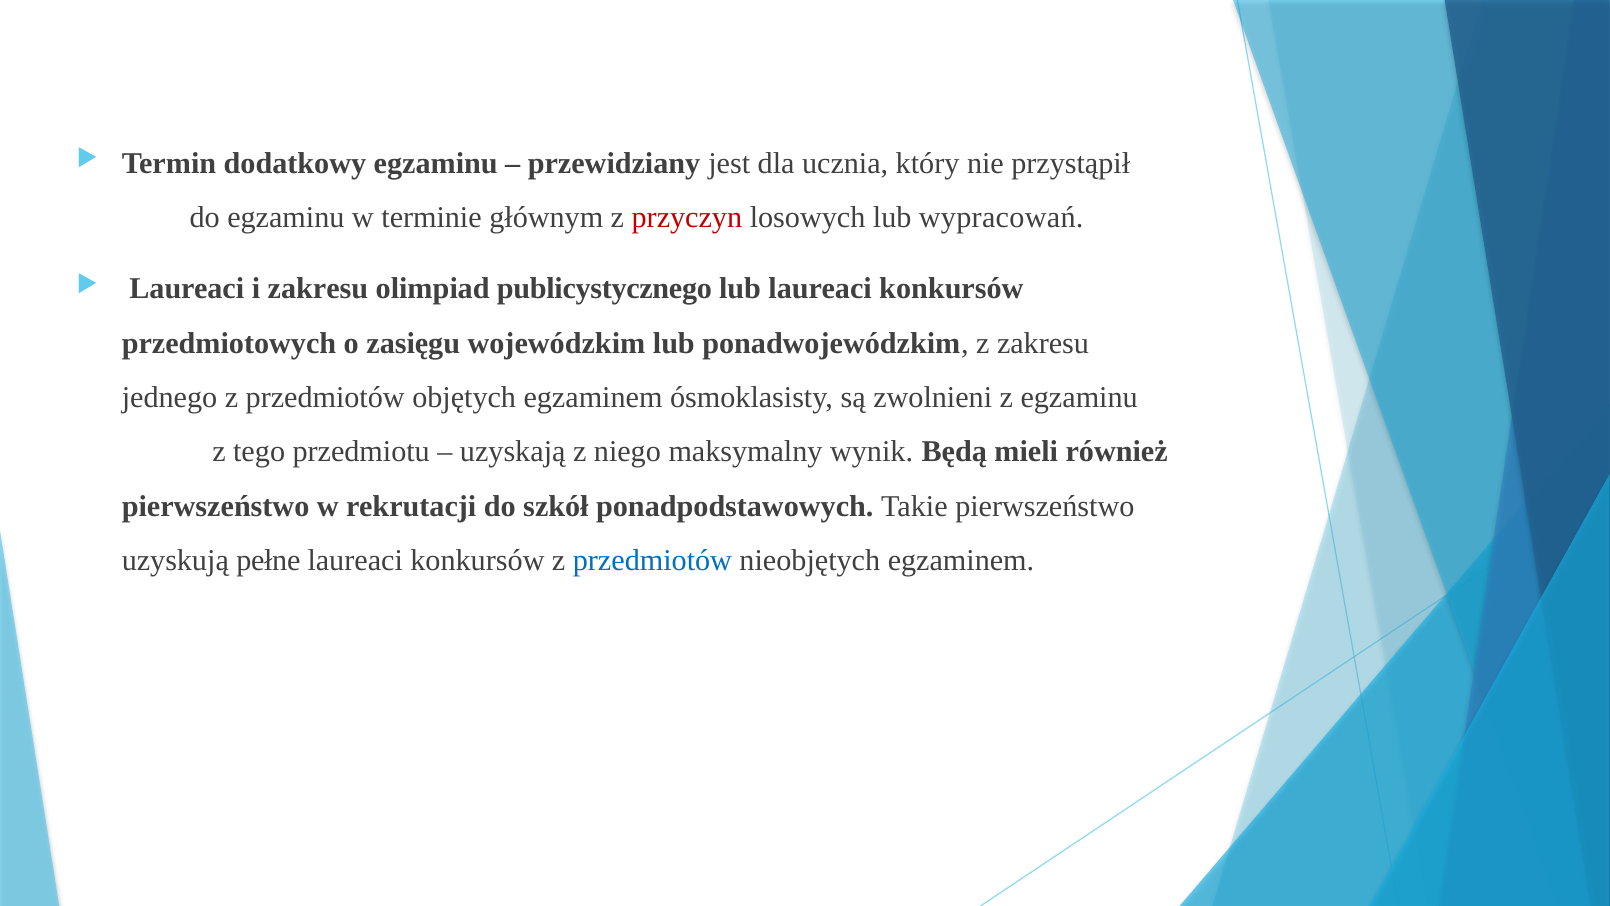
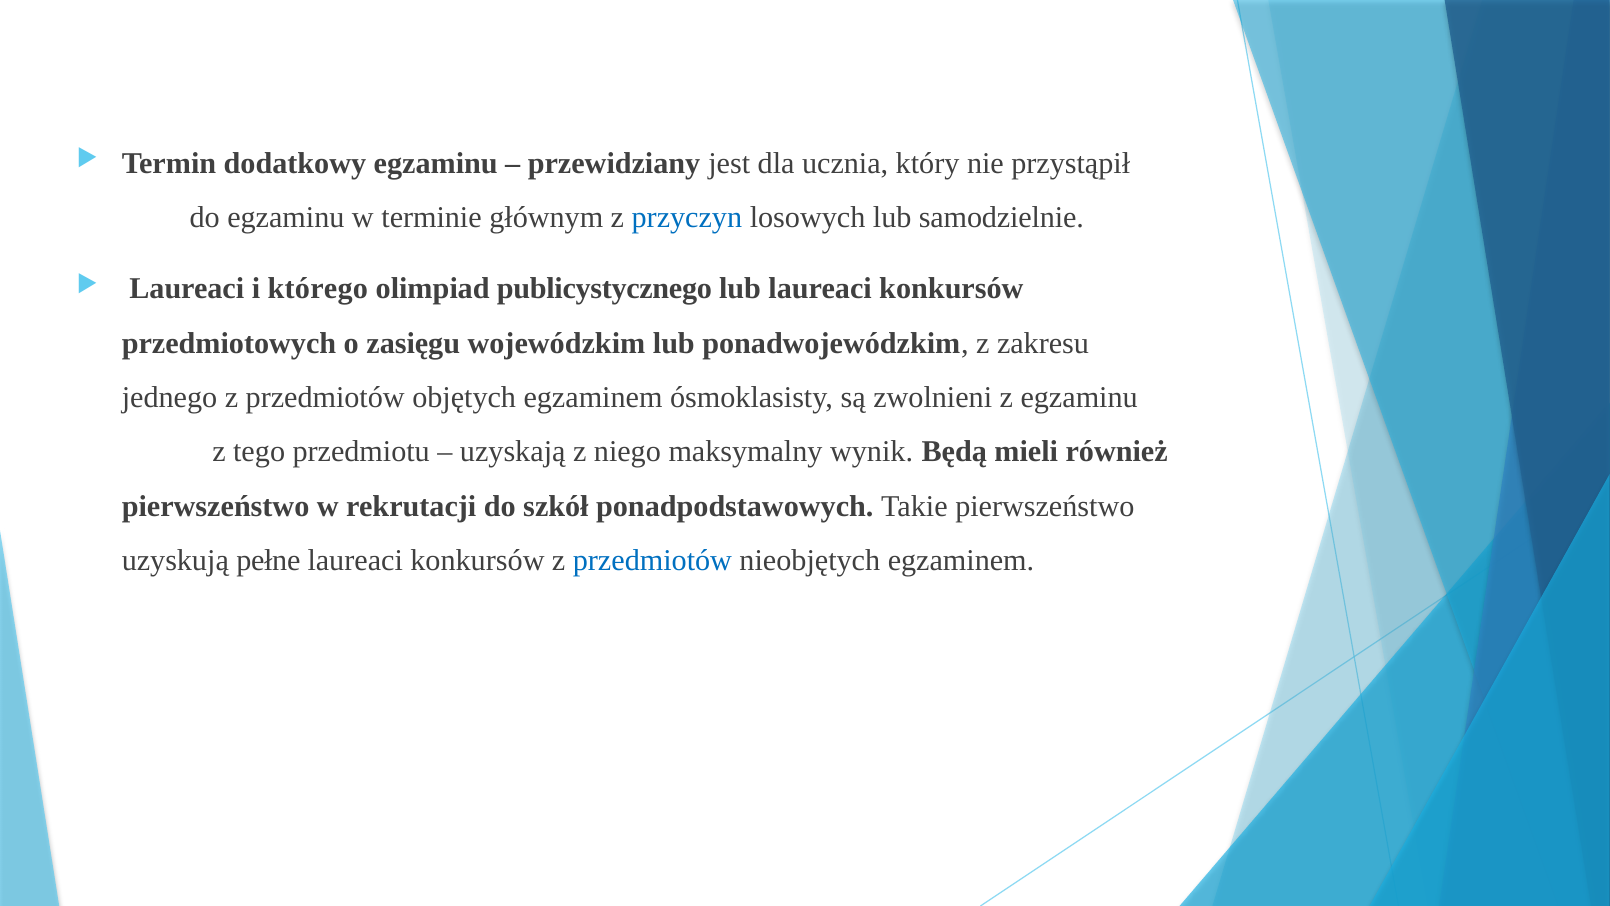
przyczyn colour: red -> blue (687, 217)
wypracowań: wypracowań -> samodzielnie (1001, 217)
i zakresu: zakresu -> którego (318, 289)
